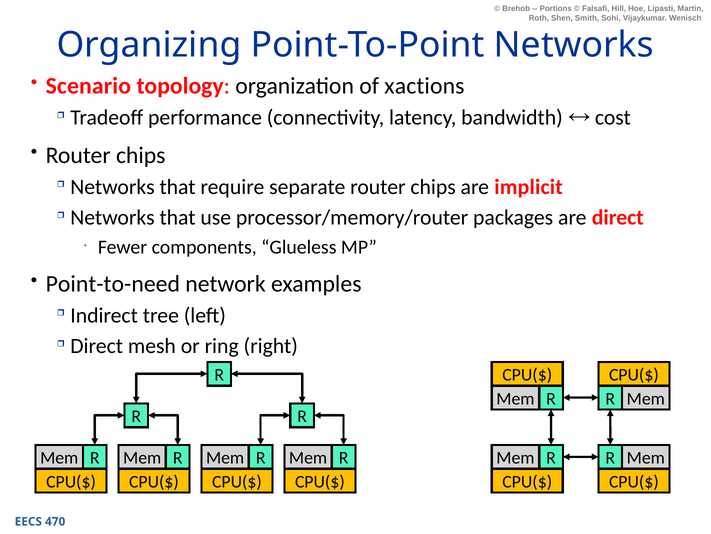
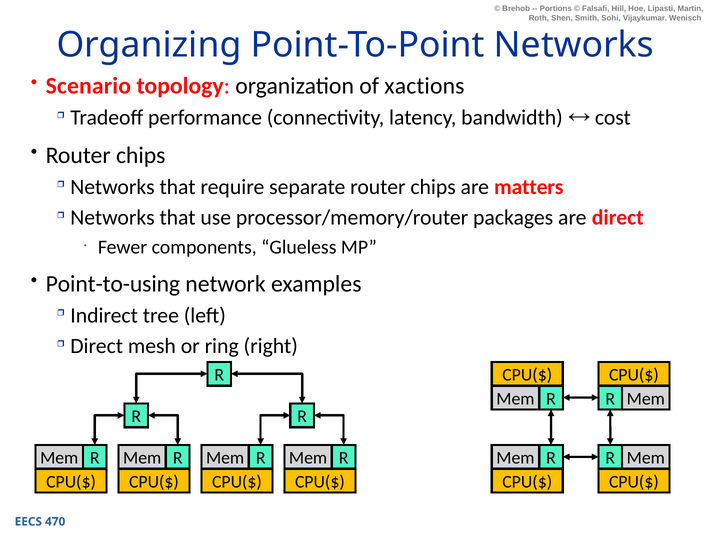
implicit: implicit -> matters (529, 187)
Point-to-need: Point-to-need -> Point-to-using (113, 283)
